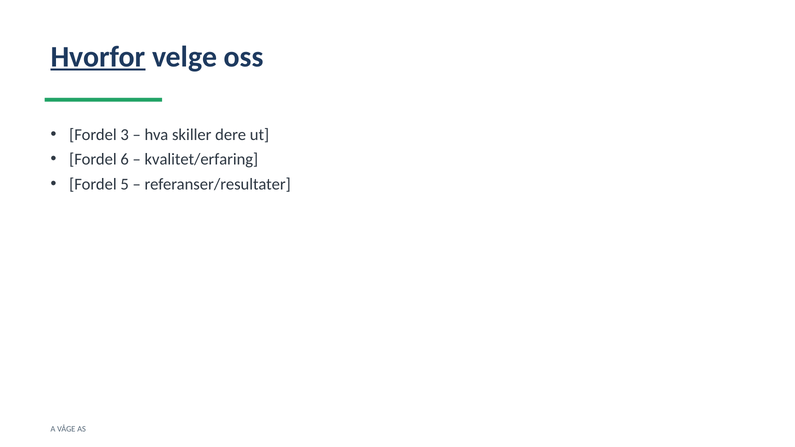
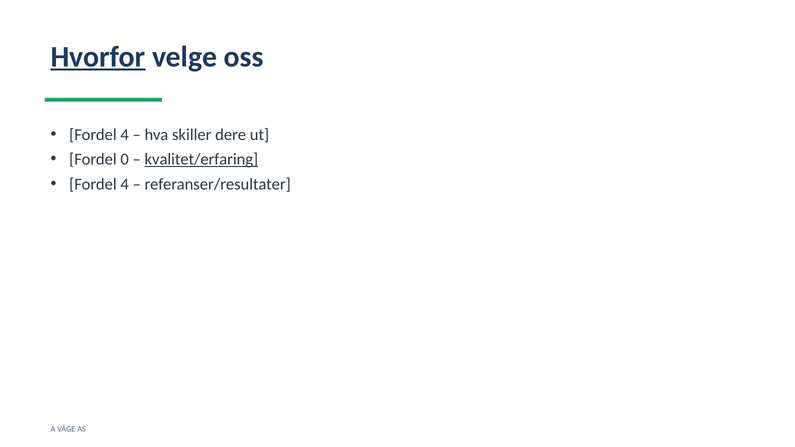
3: 3 -> 4 (125, 135)
6: 6 -> 0 (125, 160)
kvalitet/erfaring underline: none -> present (201, 160)
5: 5 -> 4 (125, 184)
